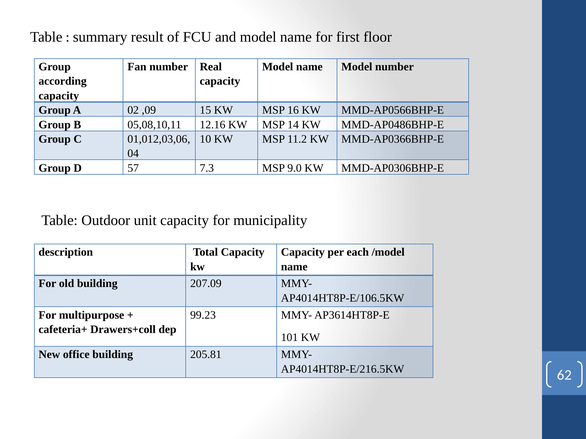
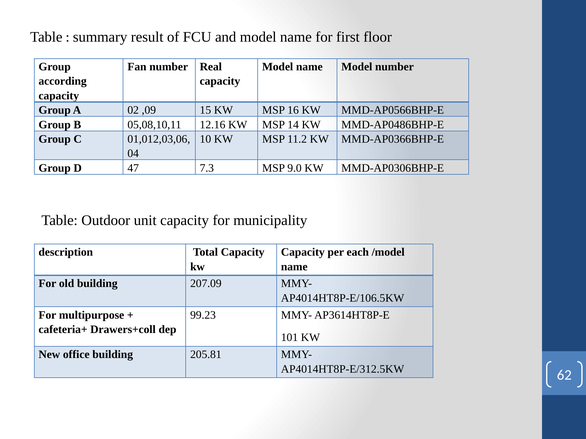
57: 57 -> 47 (133, 168)
AP4014HT8P-E/216.5KW: AP4014HT8P-E/216.5KW -> AP4014HT8P-E/312.5KW (343, 369)
